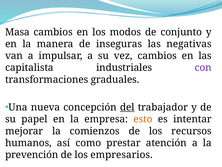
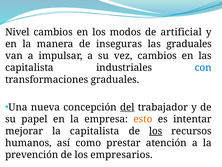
Masa: Masa -> Nivel (17, 32)
conjunto: conjunto -> artificial (181, 32)
las negativas: negativas -> graduales (189, 44)
con colour: purple -> blue (203, 68)
la comienzos: comienzos -> capitalista (95, 131)
los underline: none -> present (156, 131)
